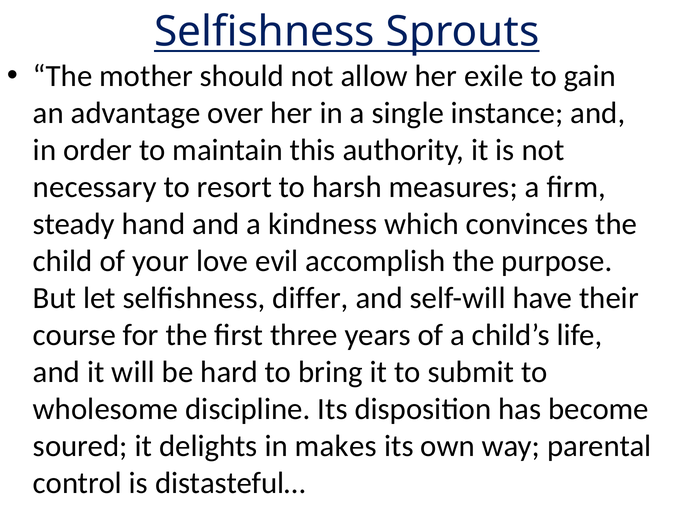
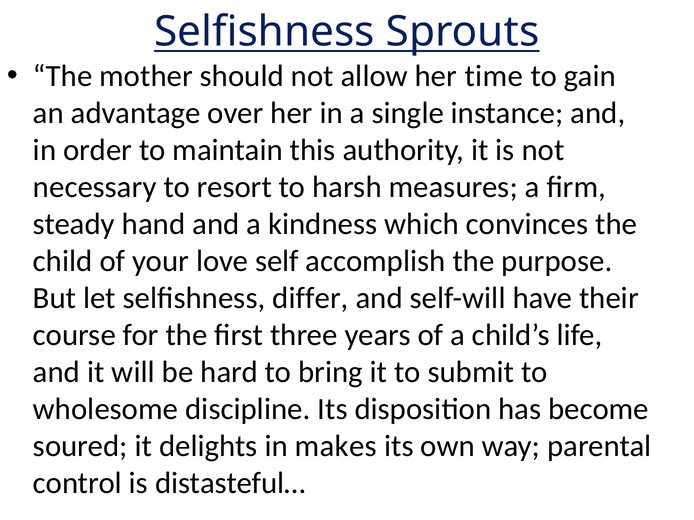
exile: exile -> time (494, 76)
evil: evil -> self (277, 261)
